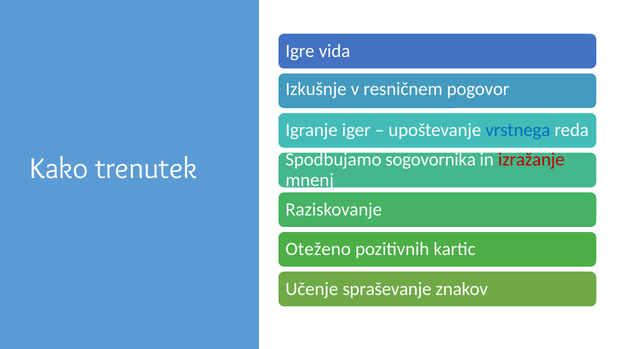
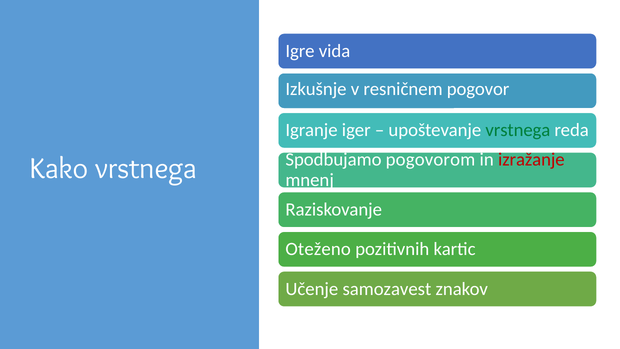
vrstnega colour: blue -> green (518, 130)
sogovornika: sogovornika -> pogovorom (430, 160)
Kako trenutek: trenutek -> vrstnega (146, 168)
spraševanje: spraševanje -> samozavest (387, 289)
